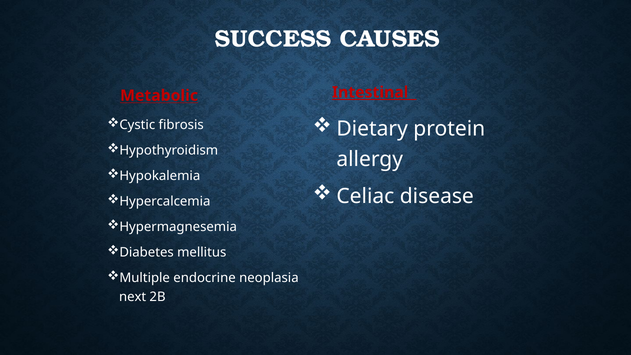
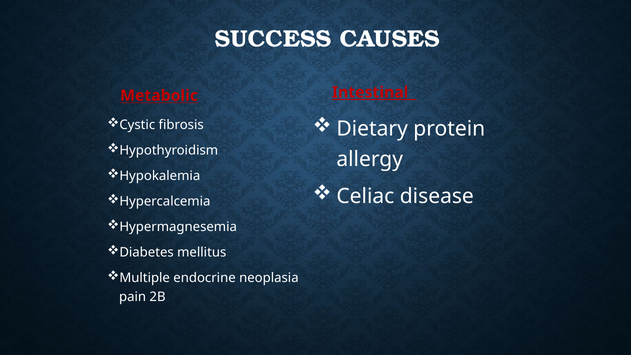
next: next -> pain (133, 297)
